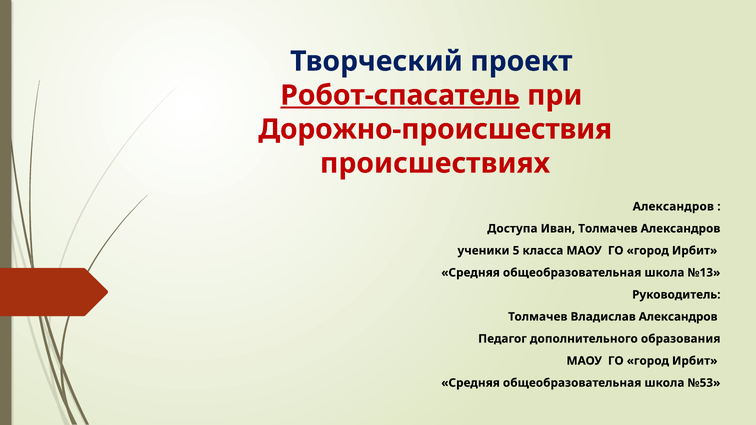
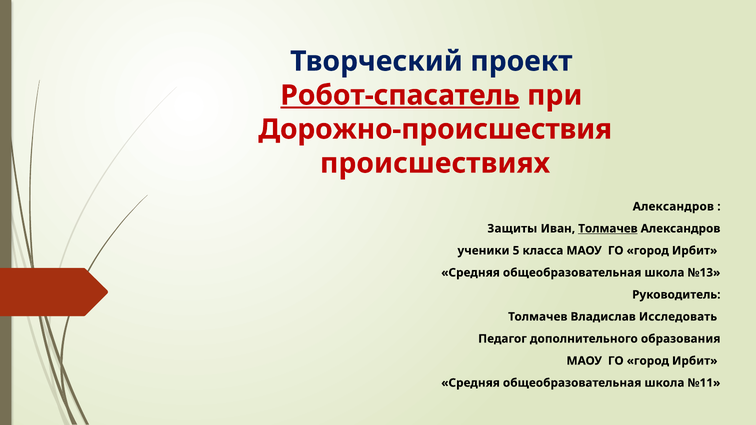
Доступа: Доступа -> Защиты (512, 229)
Толмачев underline: none -> present (608, 229)
Владислав Александров: Александров -> Исследовать (678, 317)
№53: №53 -> №11 (704, 383)
